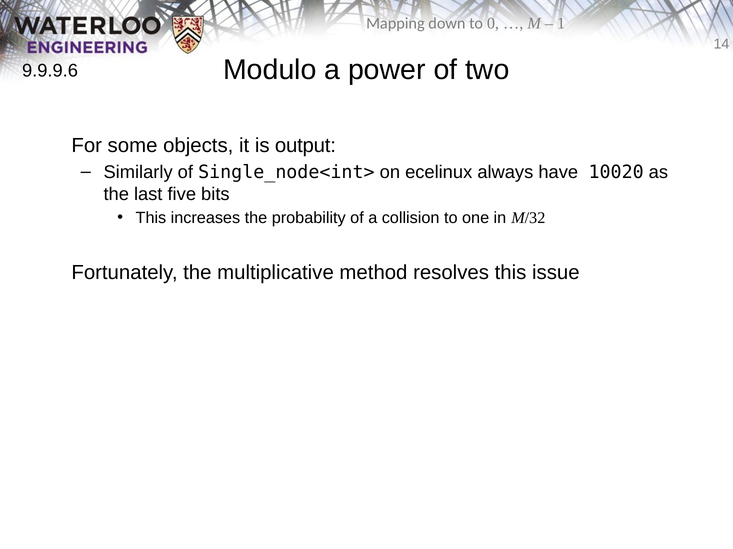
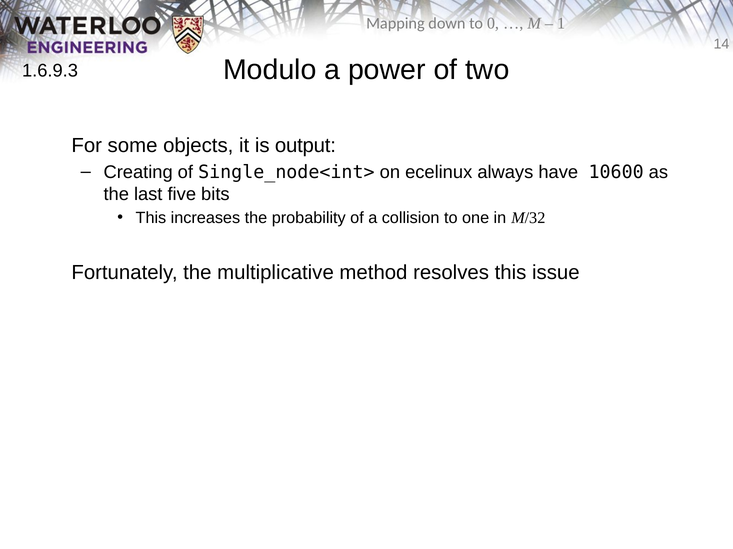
9.9.9.6: 9.9.9.6 -> 1.6.9.3 (50, 71)
Similarly: Similarly -> Creating (138, 172)
10020: 10020 -> 10600 (616, 172)
